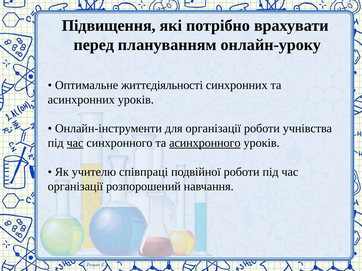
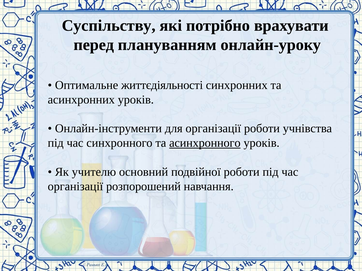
Підвищення: Підвищення -> Суспільству (109, 26)
час underline: present -> none (75, 143)
співпраці: співпраці -> основний (144, 172)
